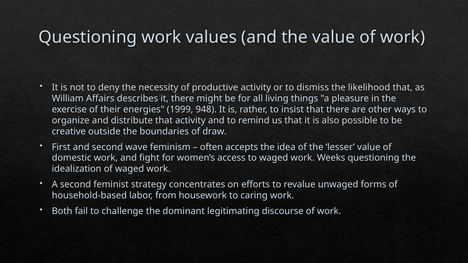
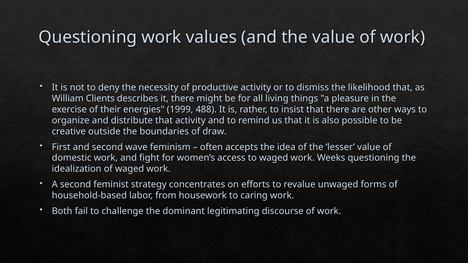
Affairs: Affairs -> Clients (100, 99)
948: 948 -> 488 (206, 110)
